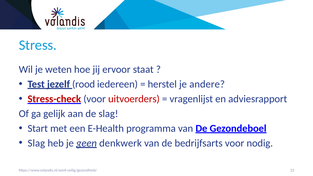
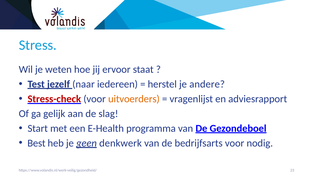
rood: rood -> naar (84, 84)
uitvoerders colour: red -> orange (134, 99)
Slag: Slag -> Best (36, 143)
